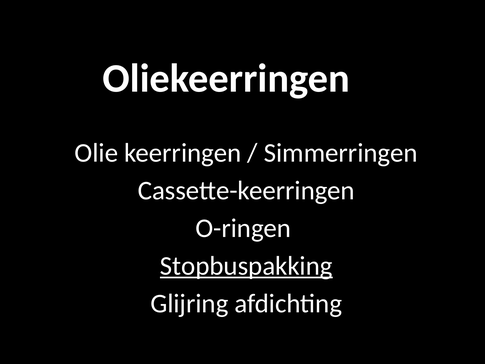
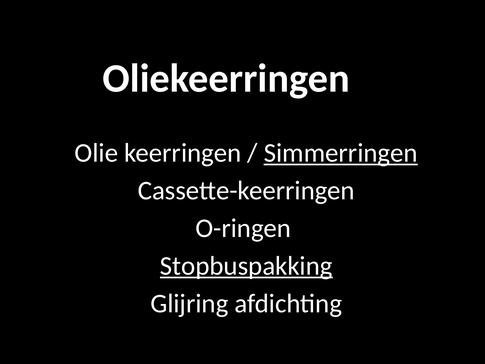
Simmerringen underline: none -> present (341, 153)
